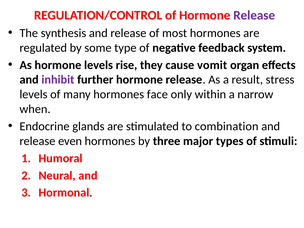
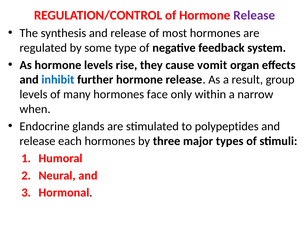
inhibit colour: purple -> blue (58, 80)
stress: stress -> group (280, 80)
combination: combination -> polypeptides (227, 126)
even: even -> each (70, 141)
